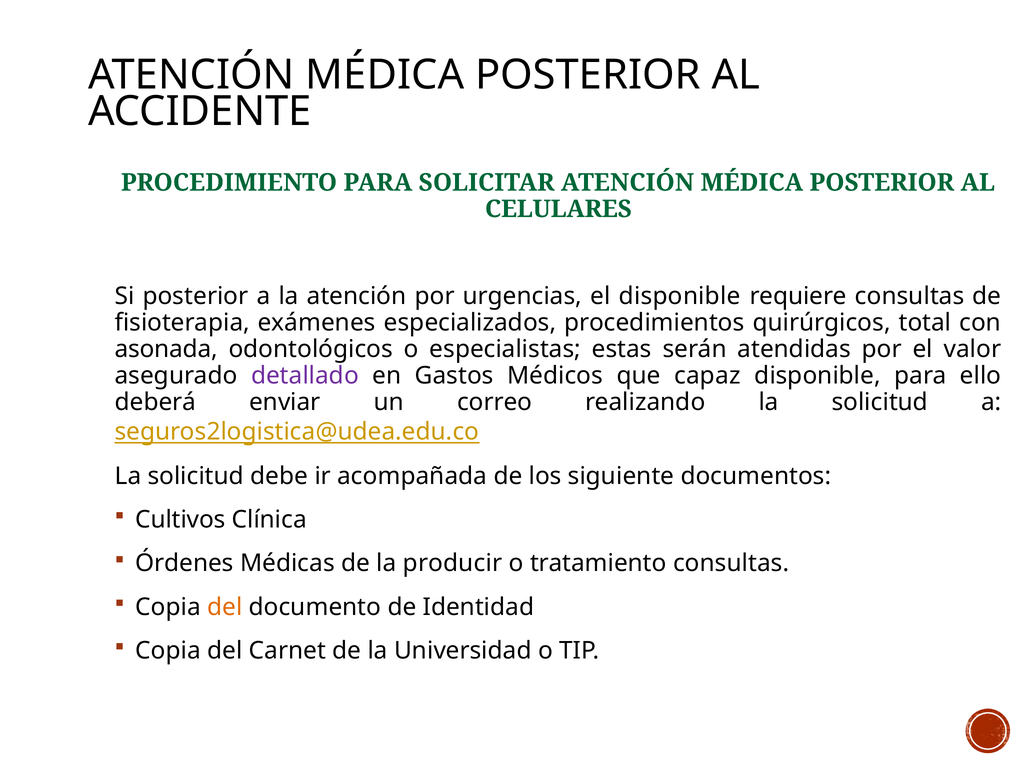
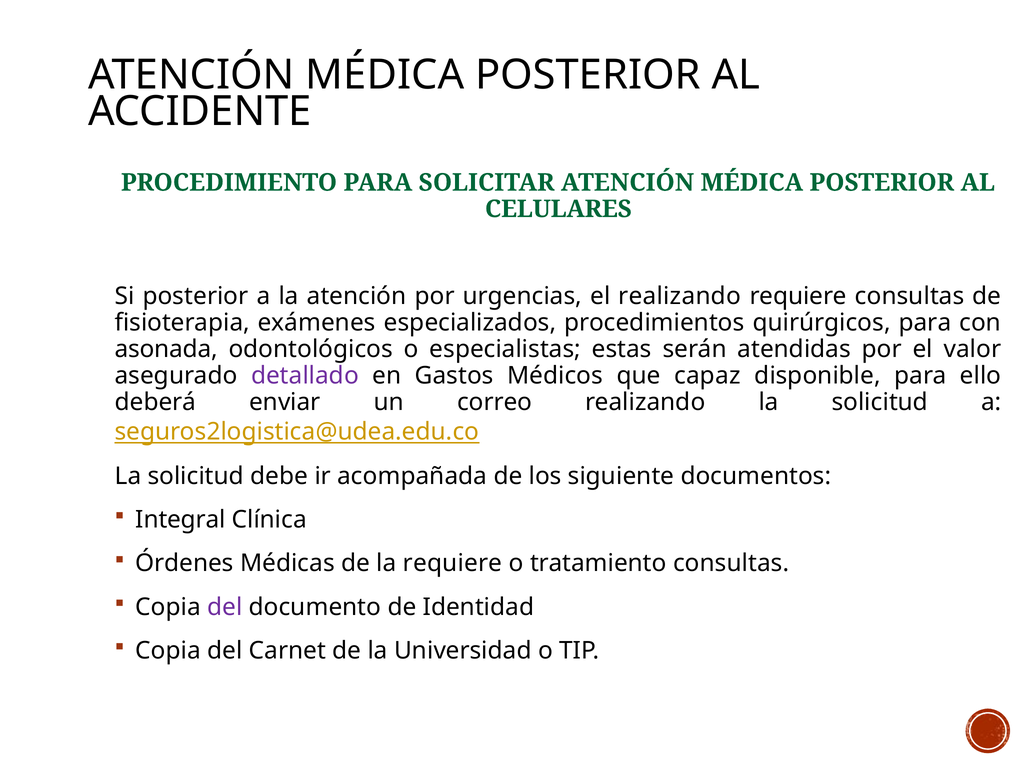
el disponible: disponible -> realizando (680, 296)
quirúrgicos total: total -> para (925, 323)
Cultivos: Cultivos -> Integral (181, 520)
la producir: producir -> requiere (453, 563)
del colour: orange -> purple (225, 607)
